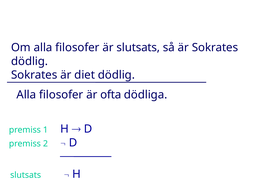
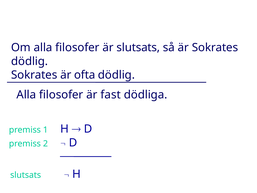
diet: diet -> ofta (85, 75)
ofta: ofta -> fast (111, 95)
